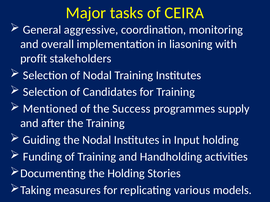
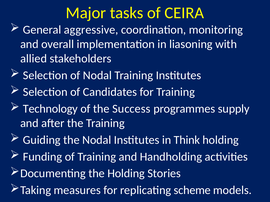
profit: profit -> allied (34, 59)
Mentioned: Mentioned -> Technology (50, 109)
Input: Input -> Think (187, 140)
various: various -> scheme (192, 191)
